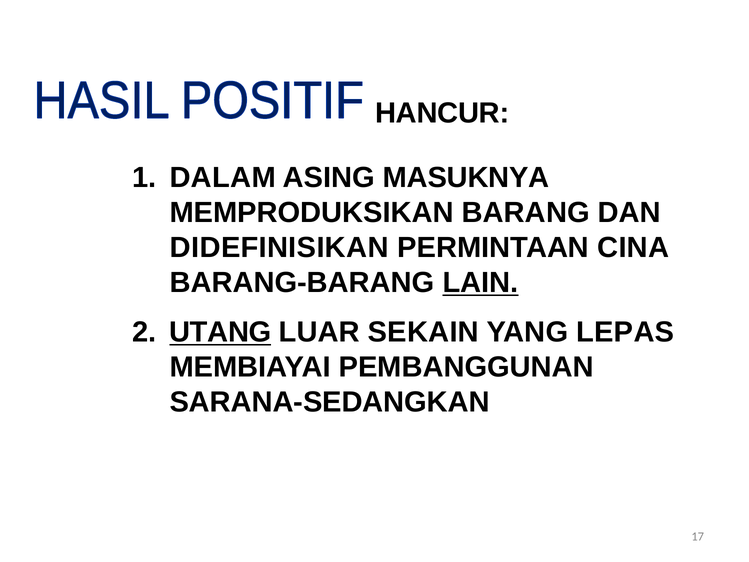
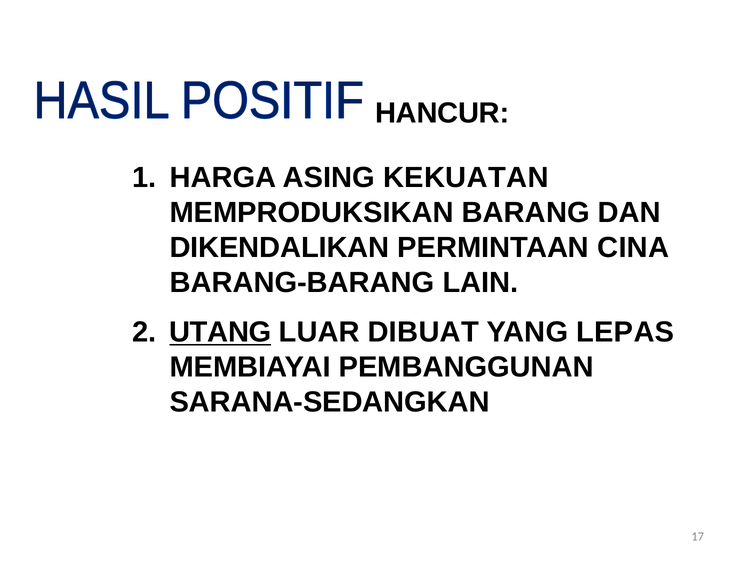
DALAM: DALAM -> HARGA (223, 178)
MASUKNYA: MASUKNYA -> KEKUATAN (466, 178)
DIDEFINISIKAN: DIDEFINISIKAN -> DIKENDALIKAN (280, 248)
LAIN underline: present -> none (481, 283)
SEKAIN: SEKAIN -> DIBUAT (423, 332)
